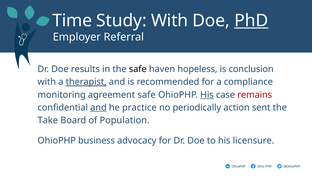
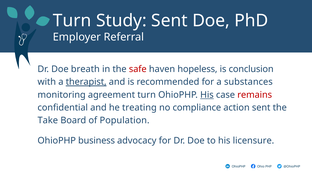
Time: Time -> Turn (72, 20)
Study With: With -> Sent (169, 20)
PhD underline: present -> none (251, 20)
results: results -> breath (85, 69)
safe colour: black -> red (138, 69)
compliance: compliance -> substances (248, 82)
agreement safe: safe -> turn (147, 94)
and underline: present -> none (98, 107)
practice: practice -> treating (139, 107)
periodically: periodically -> compliance (197, 107)
